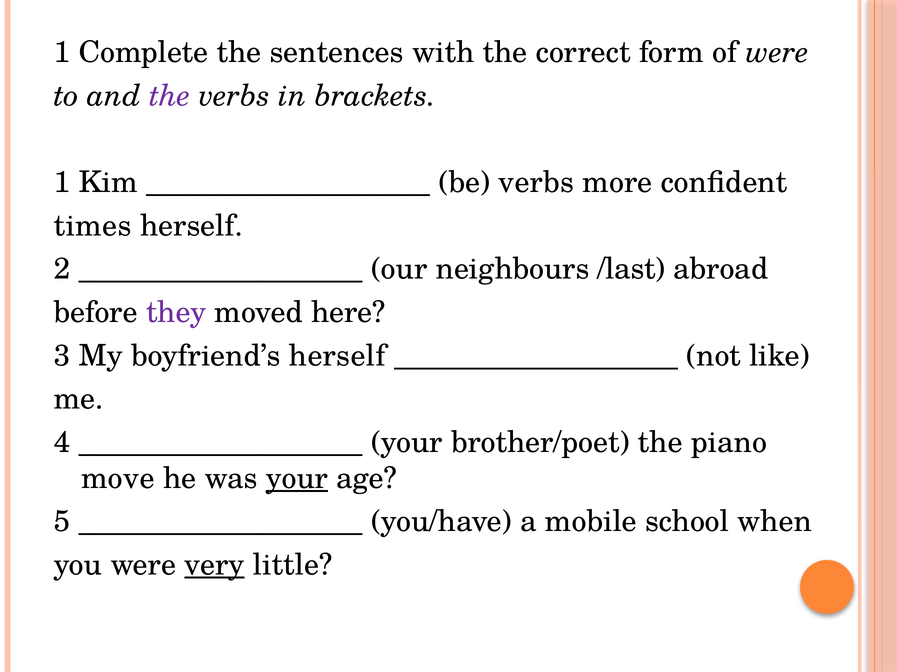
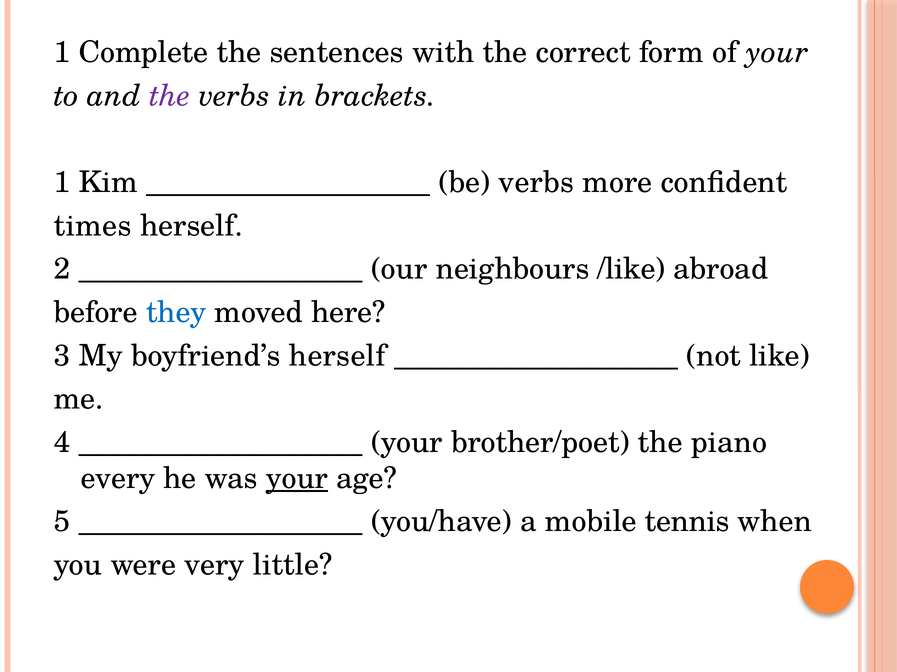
of were: were -> your (777, 52)
/last: /last -> /like (631, 269)
they colour: purple -> blue (176, 313)
move: move -> every (118, 479)
school: school -> tennis (687, 522)
very underline: present -> none (214, 565)
